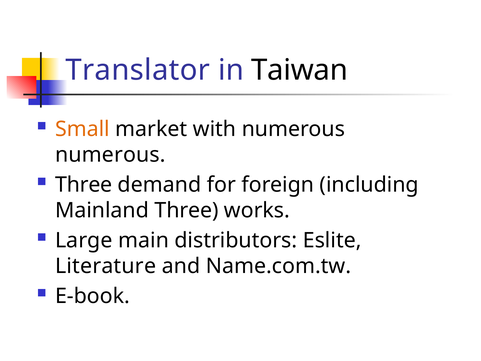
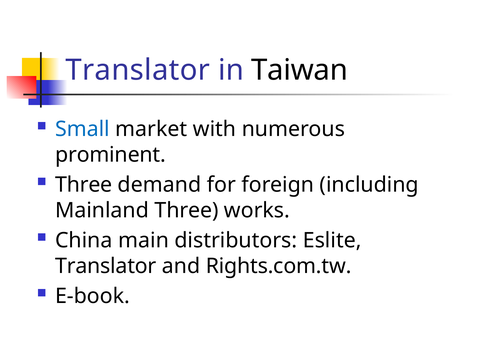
Small colour: orange -> blue (82, 129)
numerous: numerous -> prominent (110, 155)
Large: Large -> China (84, 240)
Literature: Literature -> Translator (106, 266)
Name.com.tw: Name.com.tw -> Rights.com.tw (279, 266)
